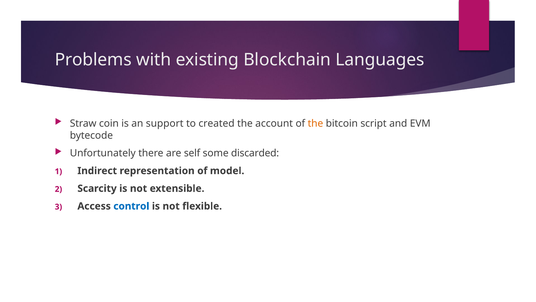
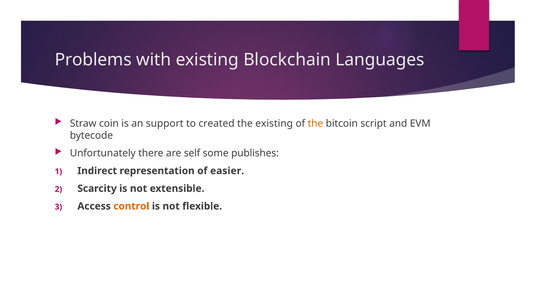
the account: account -> existing (274, 123)
discarded: discarded -> publishes (255, 153)
model: model -> easier (227, 171)
control colour: blue -> orange (131, 206)
